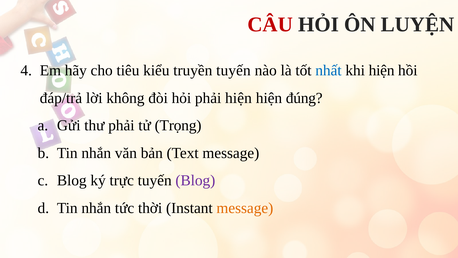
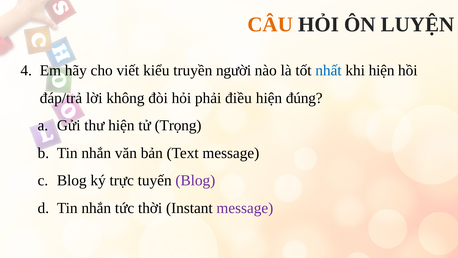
CÂU colour: red -> orange (270, 25)
tiêu: tiêu -> viết (128, 70)
truyền tuyến: tuyến -> người (234, 70)
phải hiện: hiện -> điều (238, 98)
thư phải: phải -> hiện (121, 125)
message colour: orange -> purple (245, 208)
